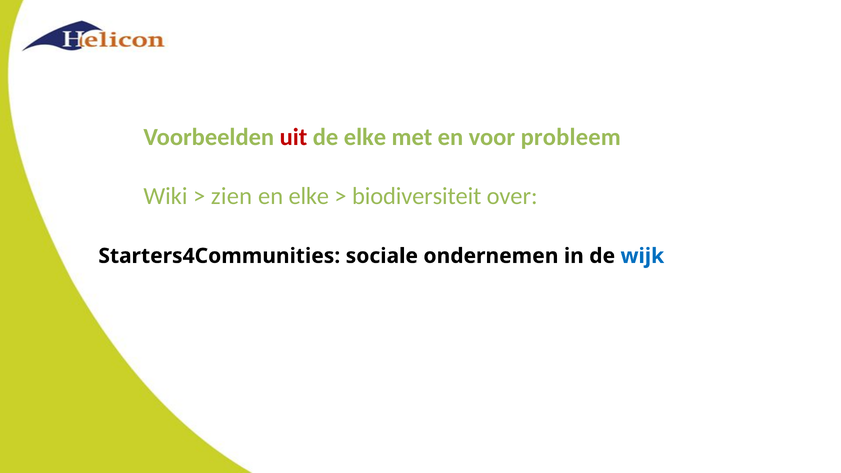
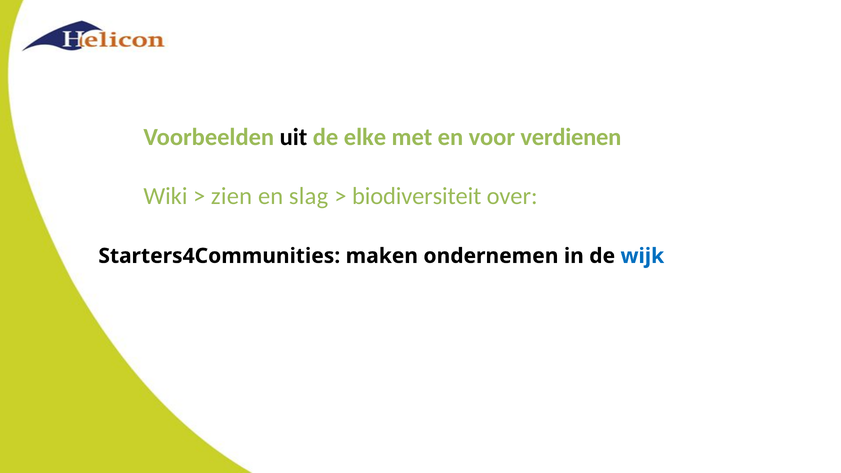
uit colour: red -> black (294, 137)
probleem: probleem -> verdienen (571, 137)
en elke: elke -> slag (309, 196)
sociale: sociale -> maken (382, 256)
